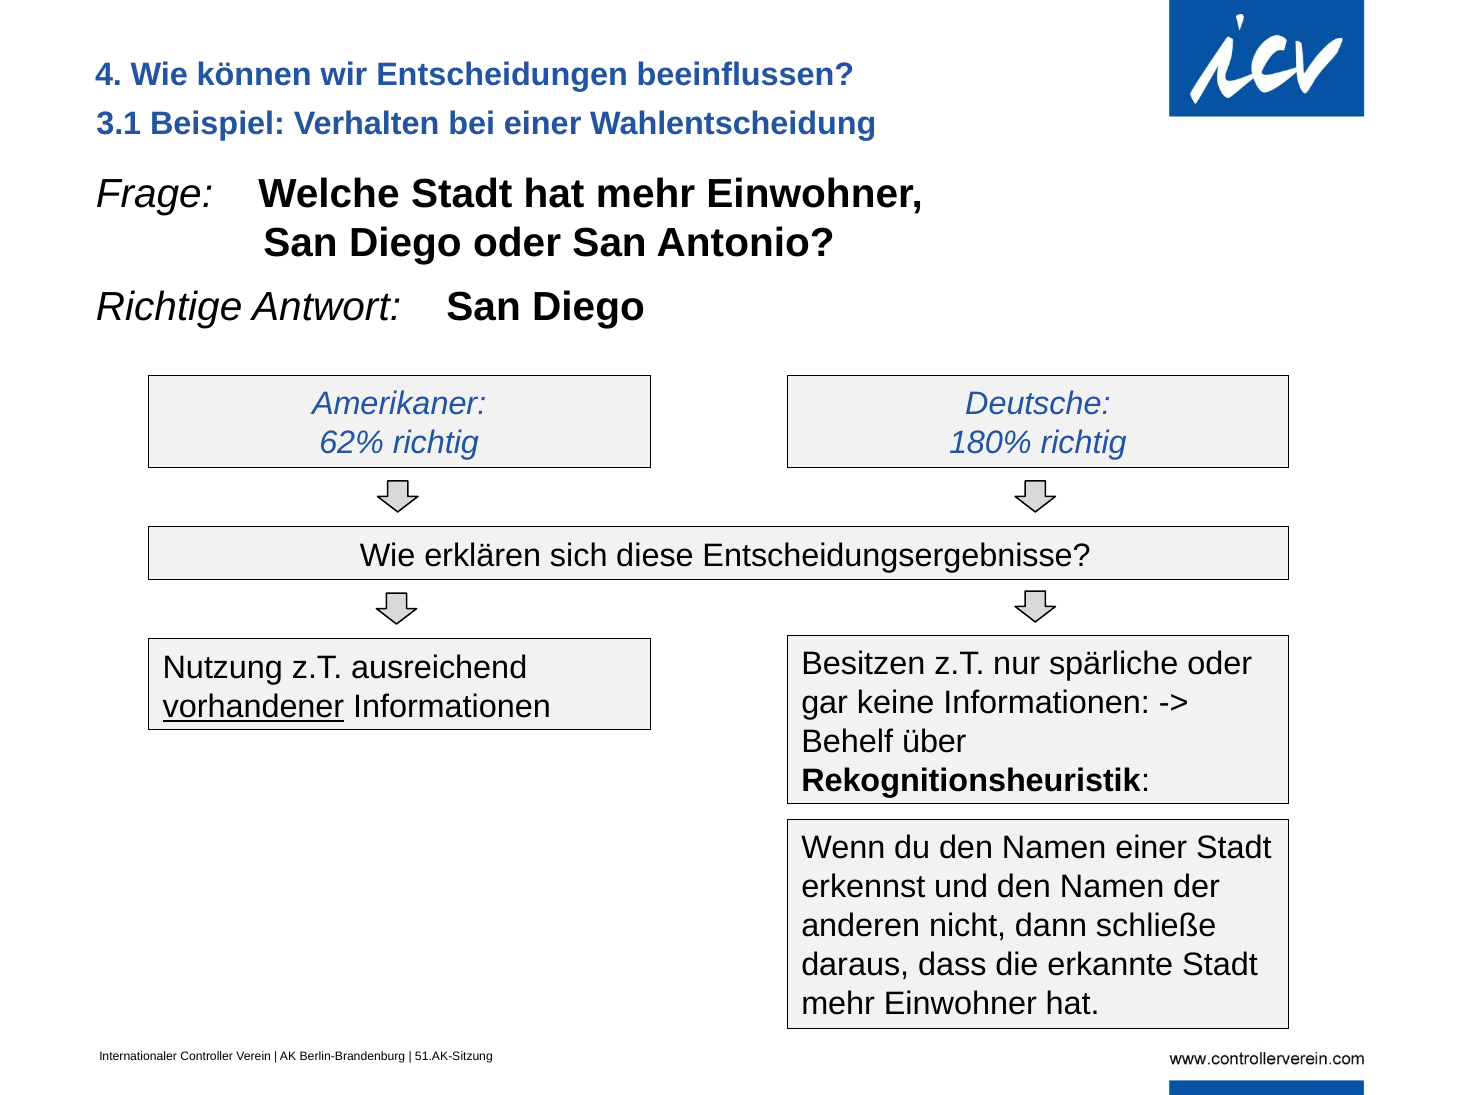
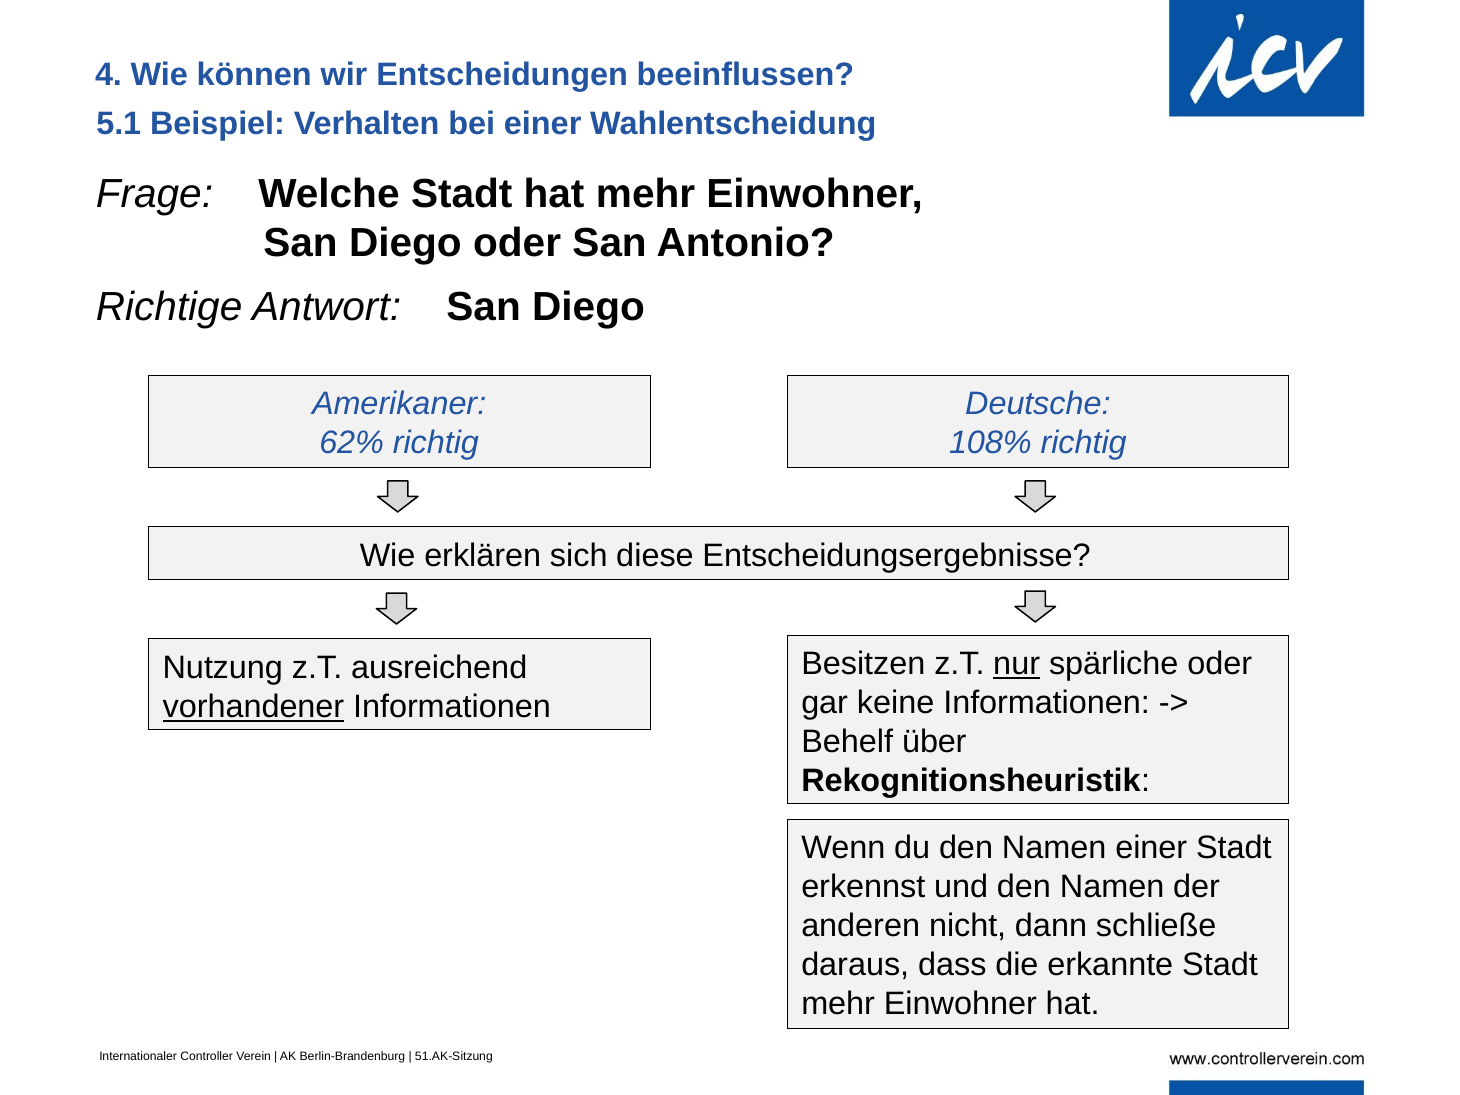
3.1: 3.1 -> 5.1 (119, 124)
180%: 180% -> 108% (990, 443)
nur underline: none -> present (1017, 664)
